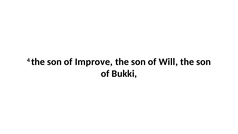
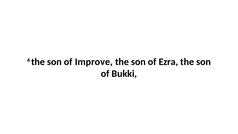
Will: Will -> Ezra (168, 62)
